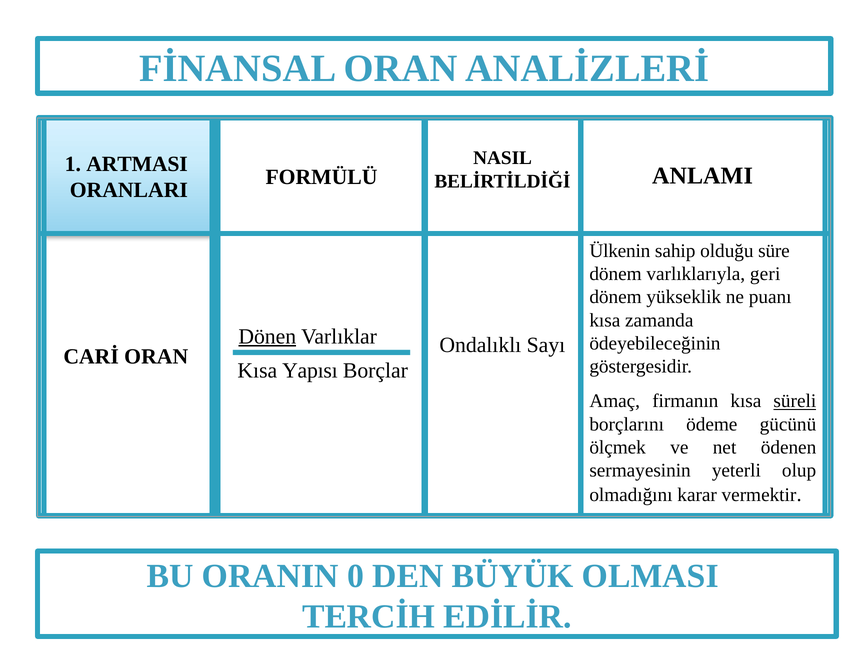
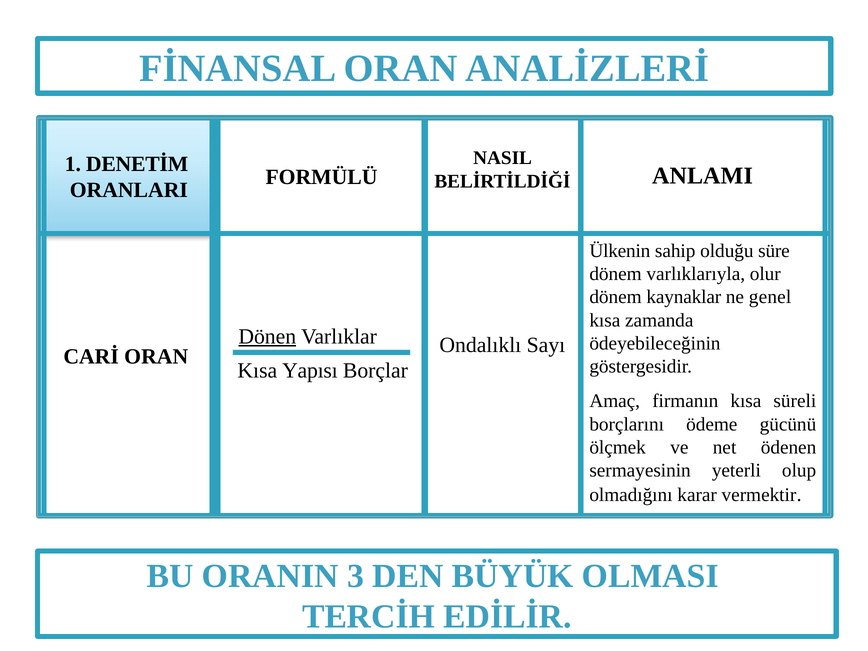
ARTMASI: ARTMASI -> DENETİM (137, 164)
geri: geri -> olur (765, 274)
yükseklik: yükseklik -> kaynaklar (684, 297)
puanı: puanı -> genel (770, 297)
süreli underline: present -> none (795, 401)
0: 0 -> 3 (355, 576)
